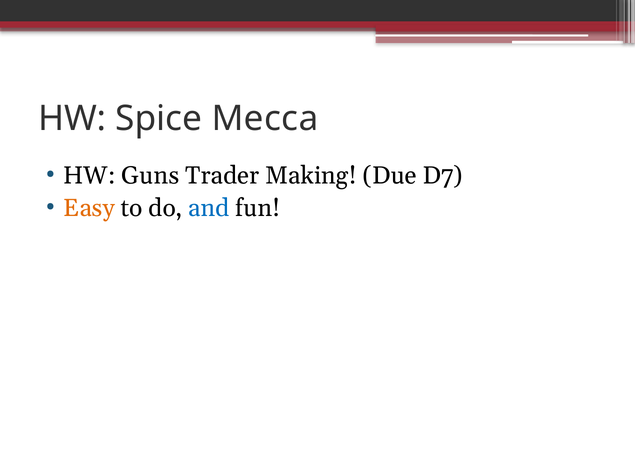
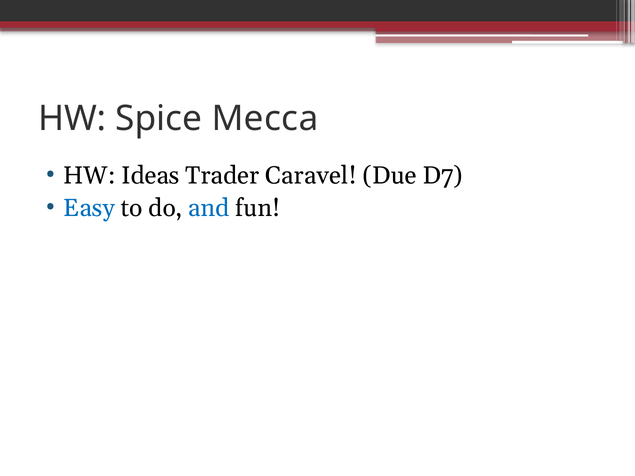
Guns: Guns -> Ideas (150, 176)
Making: Making -> Caravel (311, 176)
Easy colour: orange -> blue (89, 208)
